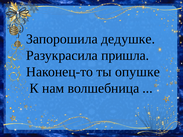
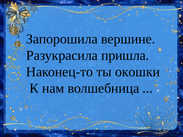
дедушке: дедушке -> вершине (128, 39)
опушке: опушке -> окошки (138, 72)
